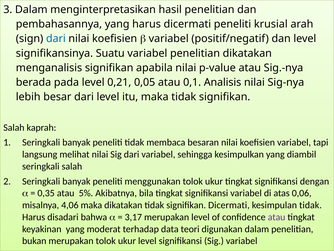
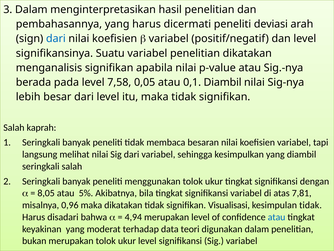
krusial: krusial -> deviasi (271, 24)
0,21: 0,21 -> 7,58 (119, 82)
0,1 Analisis: Analisis -> Diambil (223, 82)
0,35: 0,35 -> 8,05 (46, 193)
0,06: 0,06 -> 7,81 (302, 193)
4,06: 4,06 -> 0,96 (70, 205)
signifikan Dicermati: Dicermati -> Visualisasi (229, 205)
3,17: 3,17 -> 4,94 (133, 217)
atau colour: purple -> blue (277, 217)
